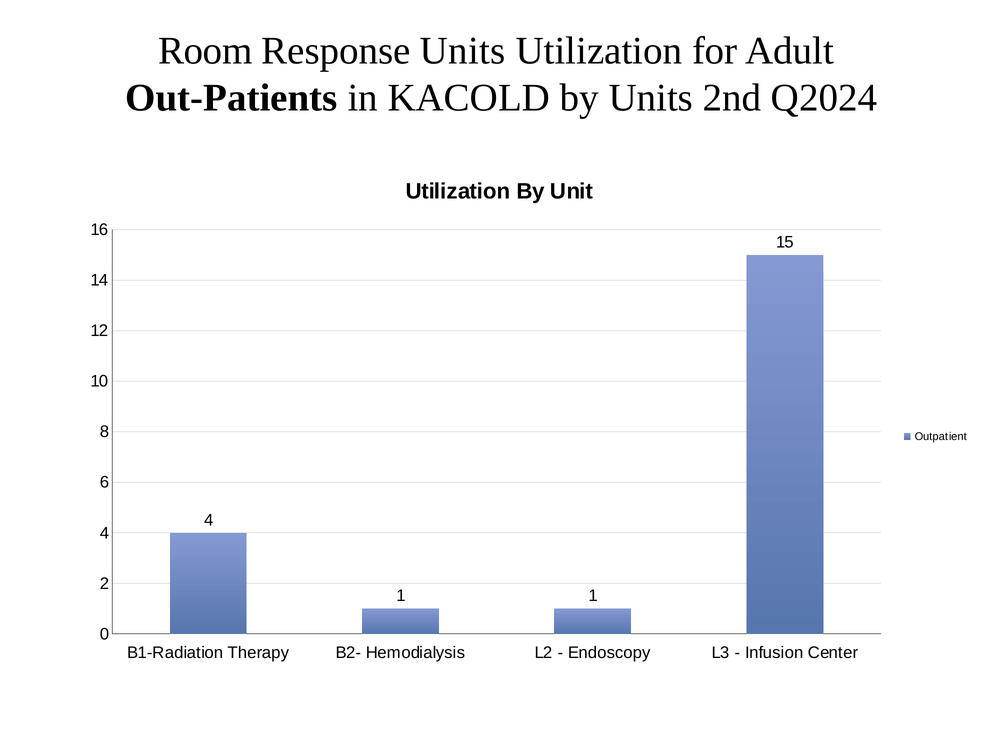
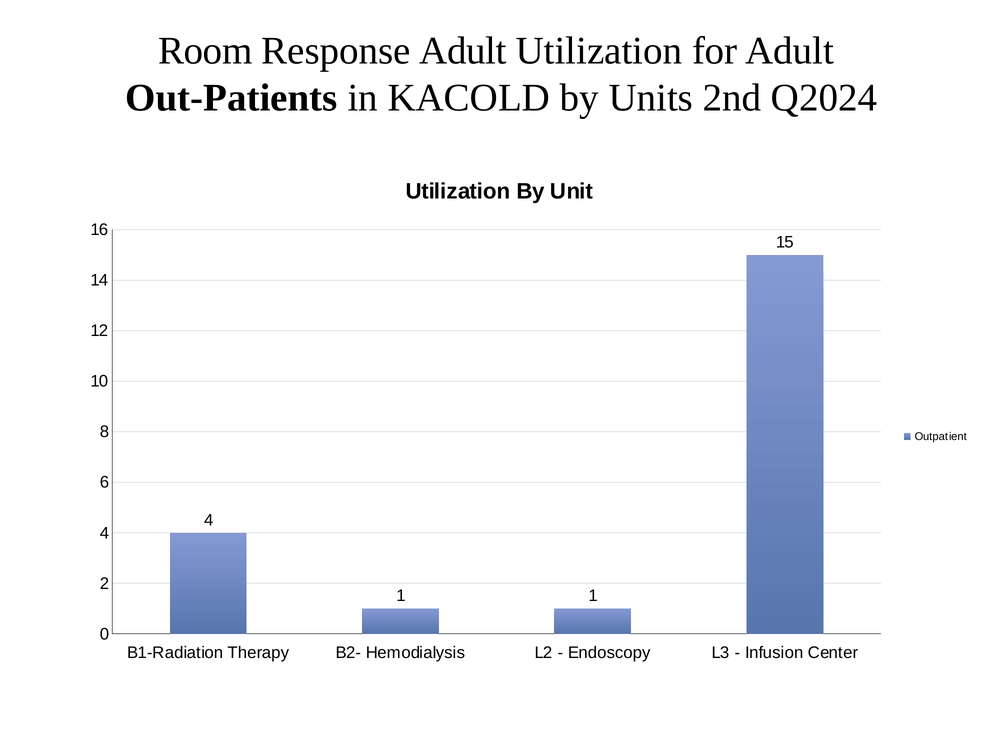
Response Units: Units -> Adult (463, 51)
